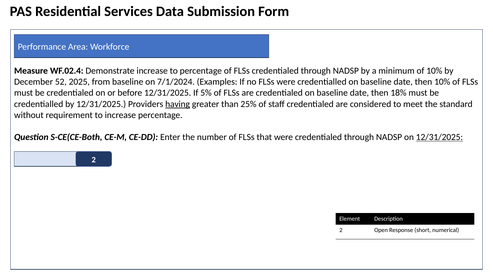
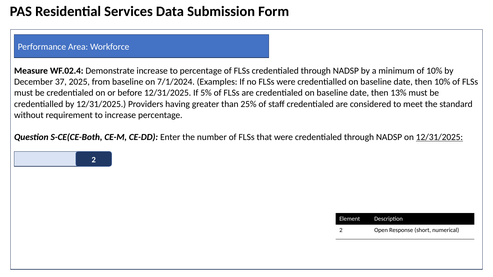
52: 52 -> 37 (61, 82)
18%: 18% -> 13% (399, 93)
having underline: present -> none (178, 104)
